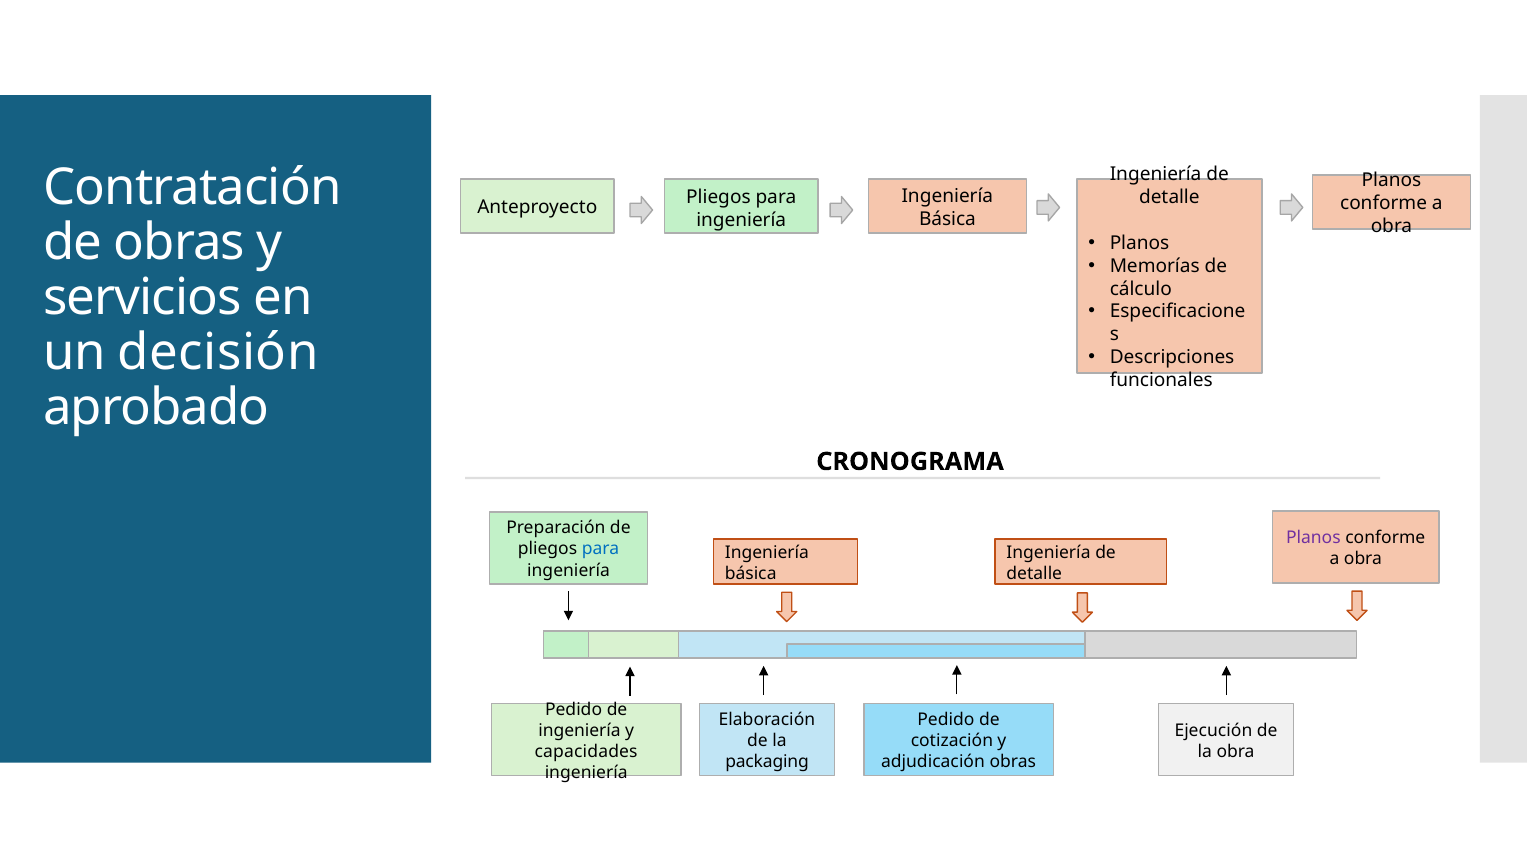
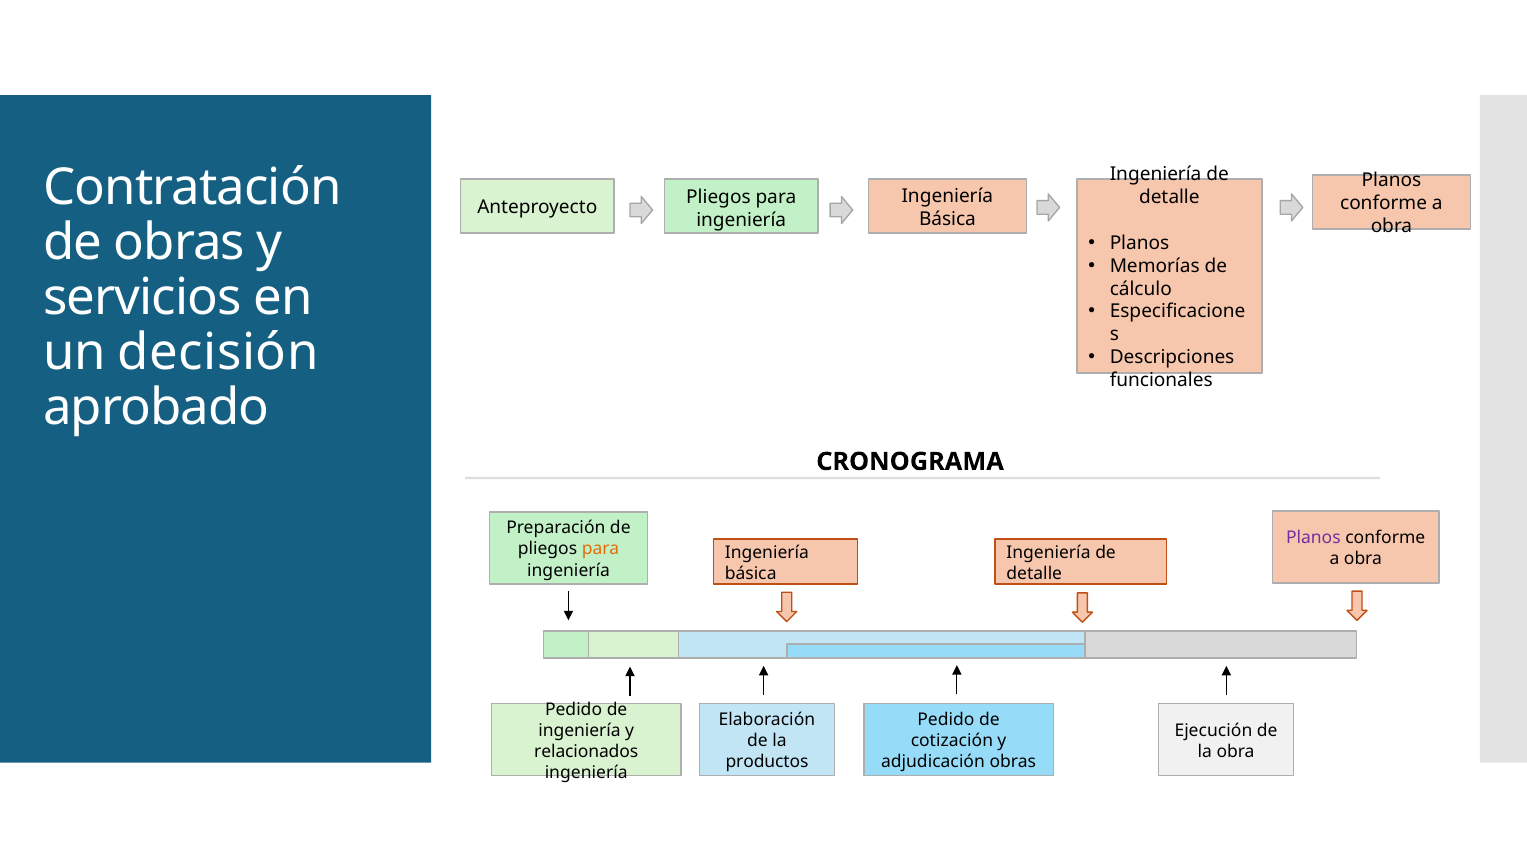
para colour: blue -> orange (601, 549)
capacidades: capacidades -> relacionados (586, 751)
packaging: packaging -> productos (767, 762)
